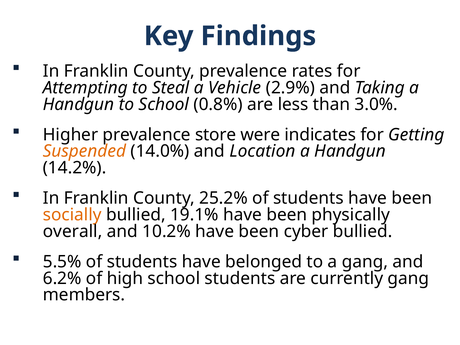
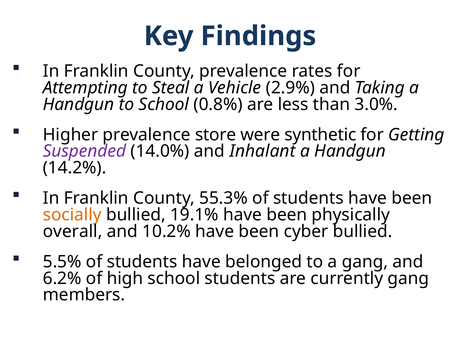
indicates: indicates -> synthetic (320, 135)
Suspended colour: orange -> purple (84, 151)
Location: Location -> Inhalant (262, 151)
25.2%: 25.2% -> 55.3% (223, 198)
